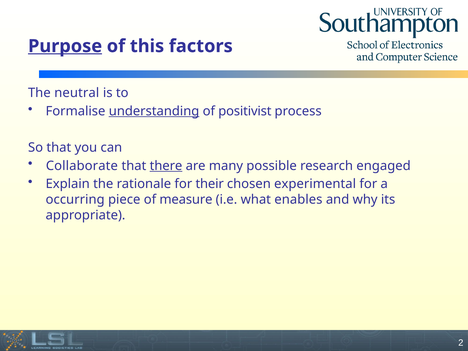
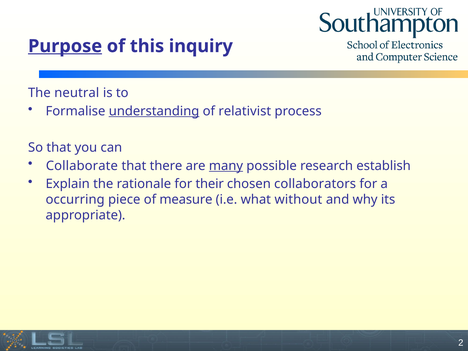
factors: factors -> inquiry (201, 46)
positivist: positivist -> relativist (245, 111)
there underline: present -> none (166, 166)
many underline: none -> present (226, 166)
engaged: engaged -> establish (384, 166)
experimental: experimental -> collaborators (315, 184)
enables: enables -> without (298, 200)
